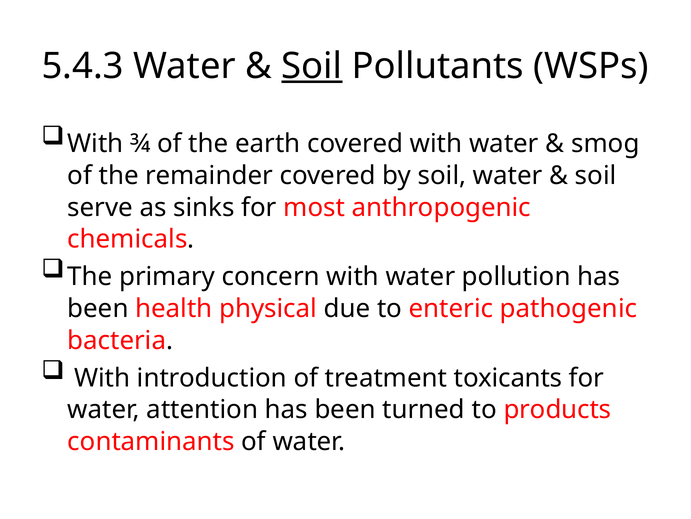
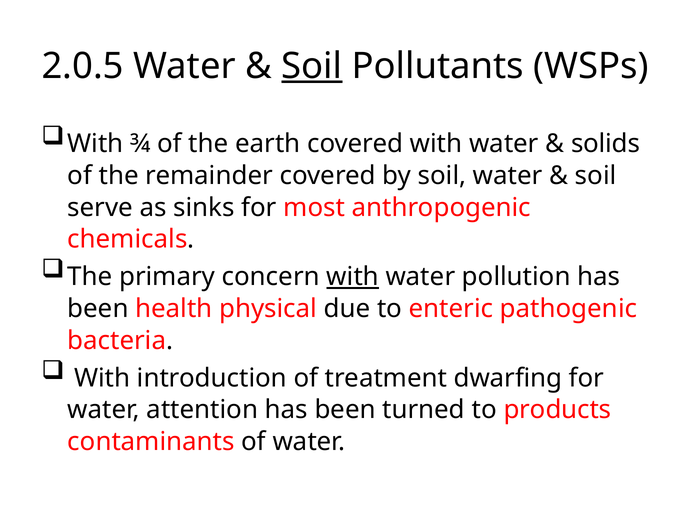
5.4.3: 5.4.3 -> 2.0.5 (83, 66)
smog: smog -> solids (606, 144)
with underline: none -> present (353, 276)
toxicants: toxicants -> dwarfing (508, 377)
